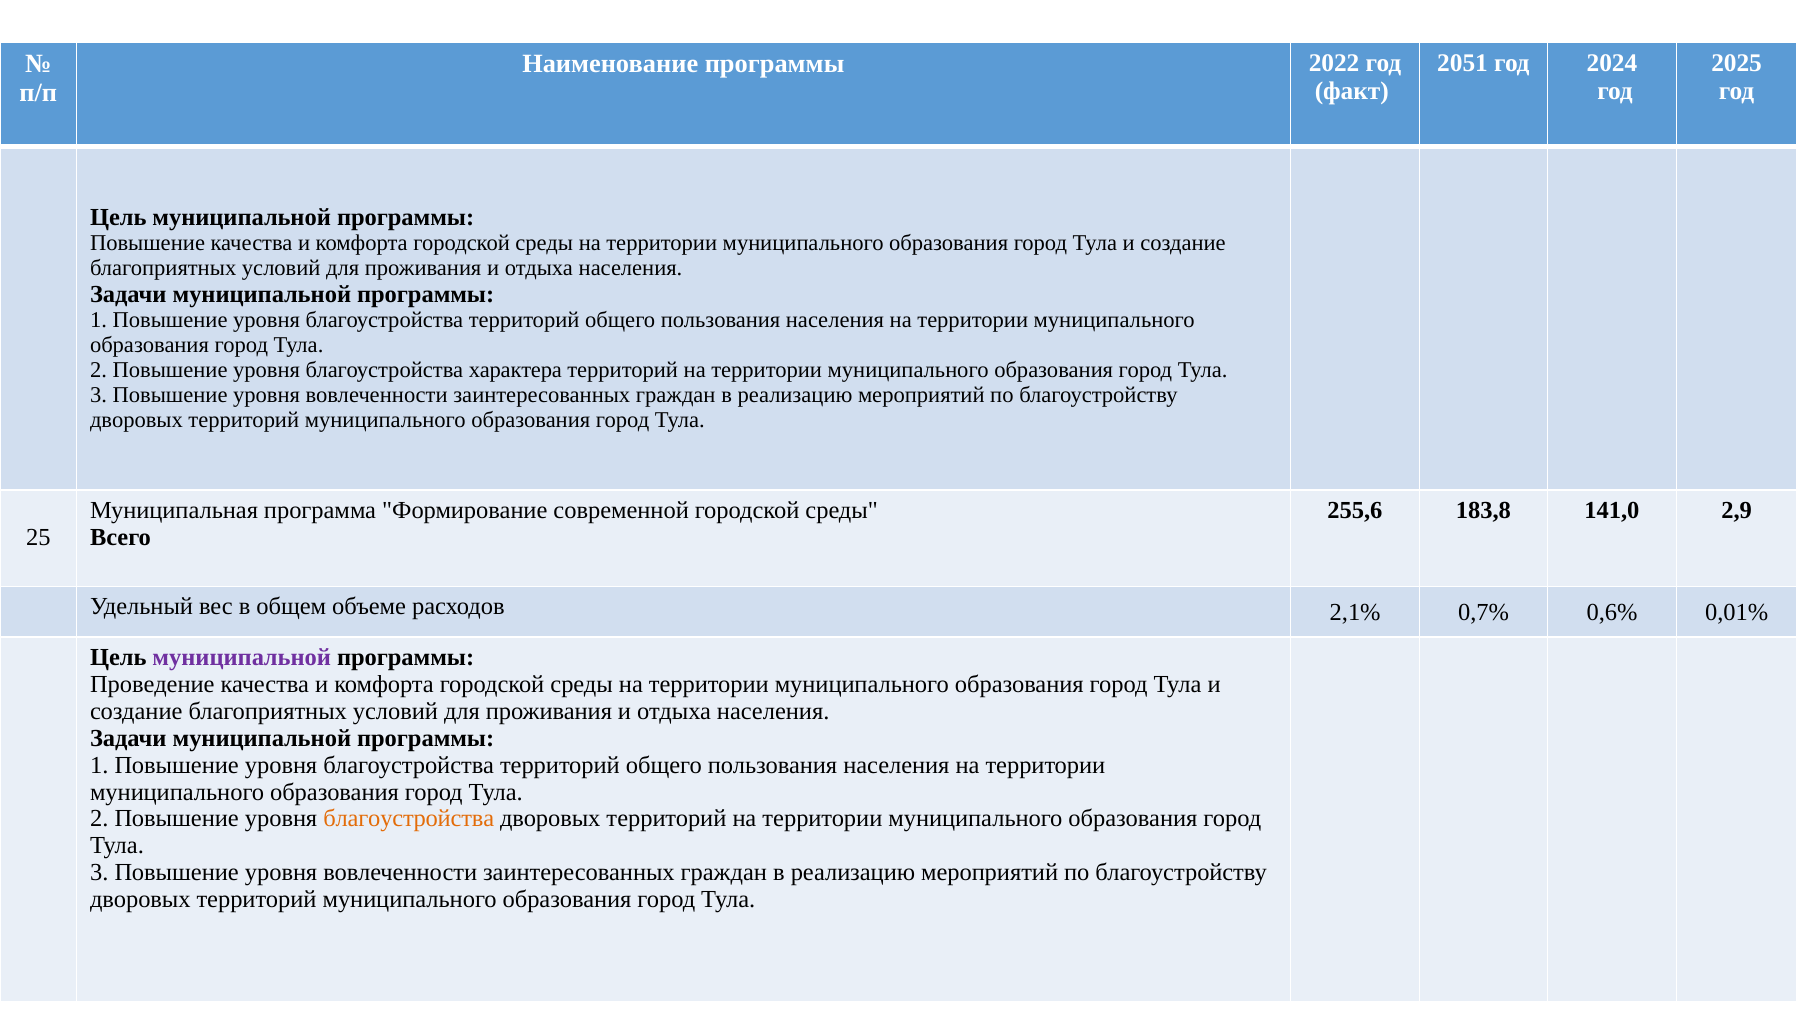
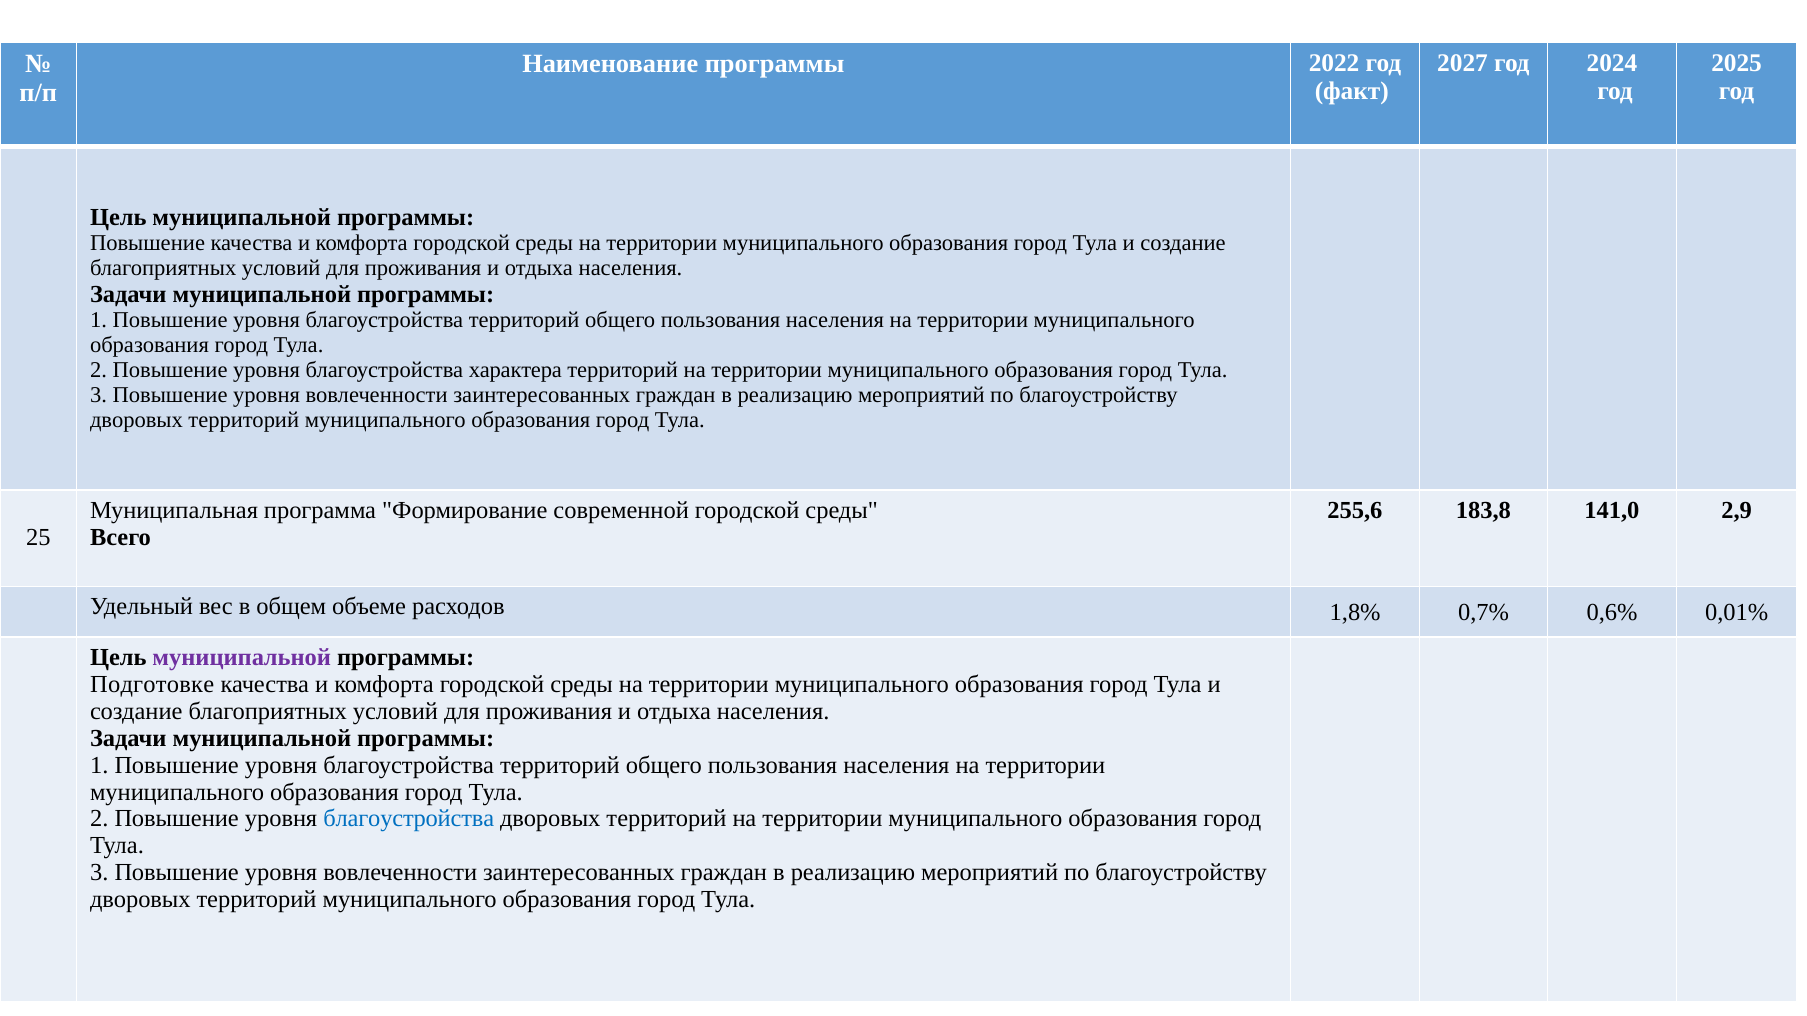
2051: 2051 -> 2027 (1463, 63)
2,1%: 2,1% -> 1,8% (1355, 612)
Проведение: Проведение -> Подготовке (152, 685)
благоустройства colour: orange -> blue (409, 819)
